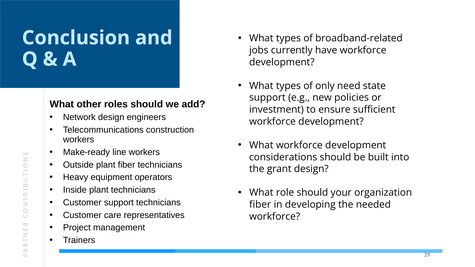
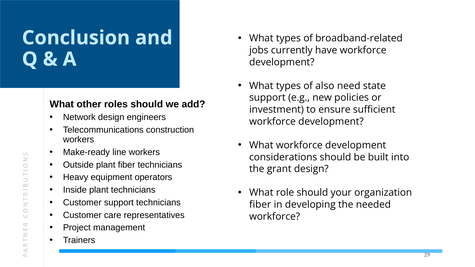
only: only -> also (325, 86)
